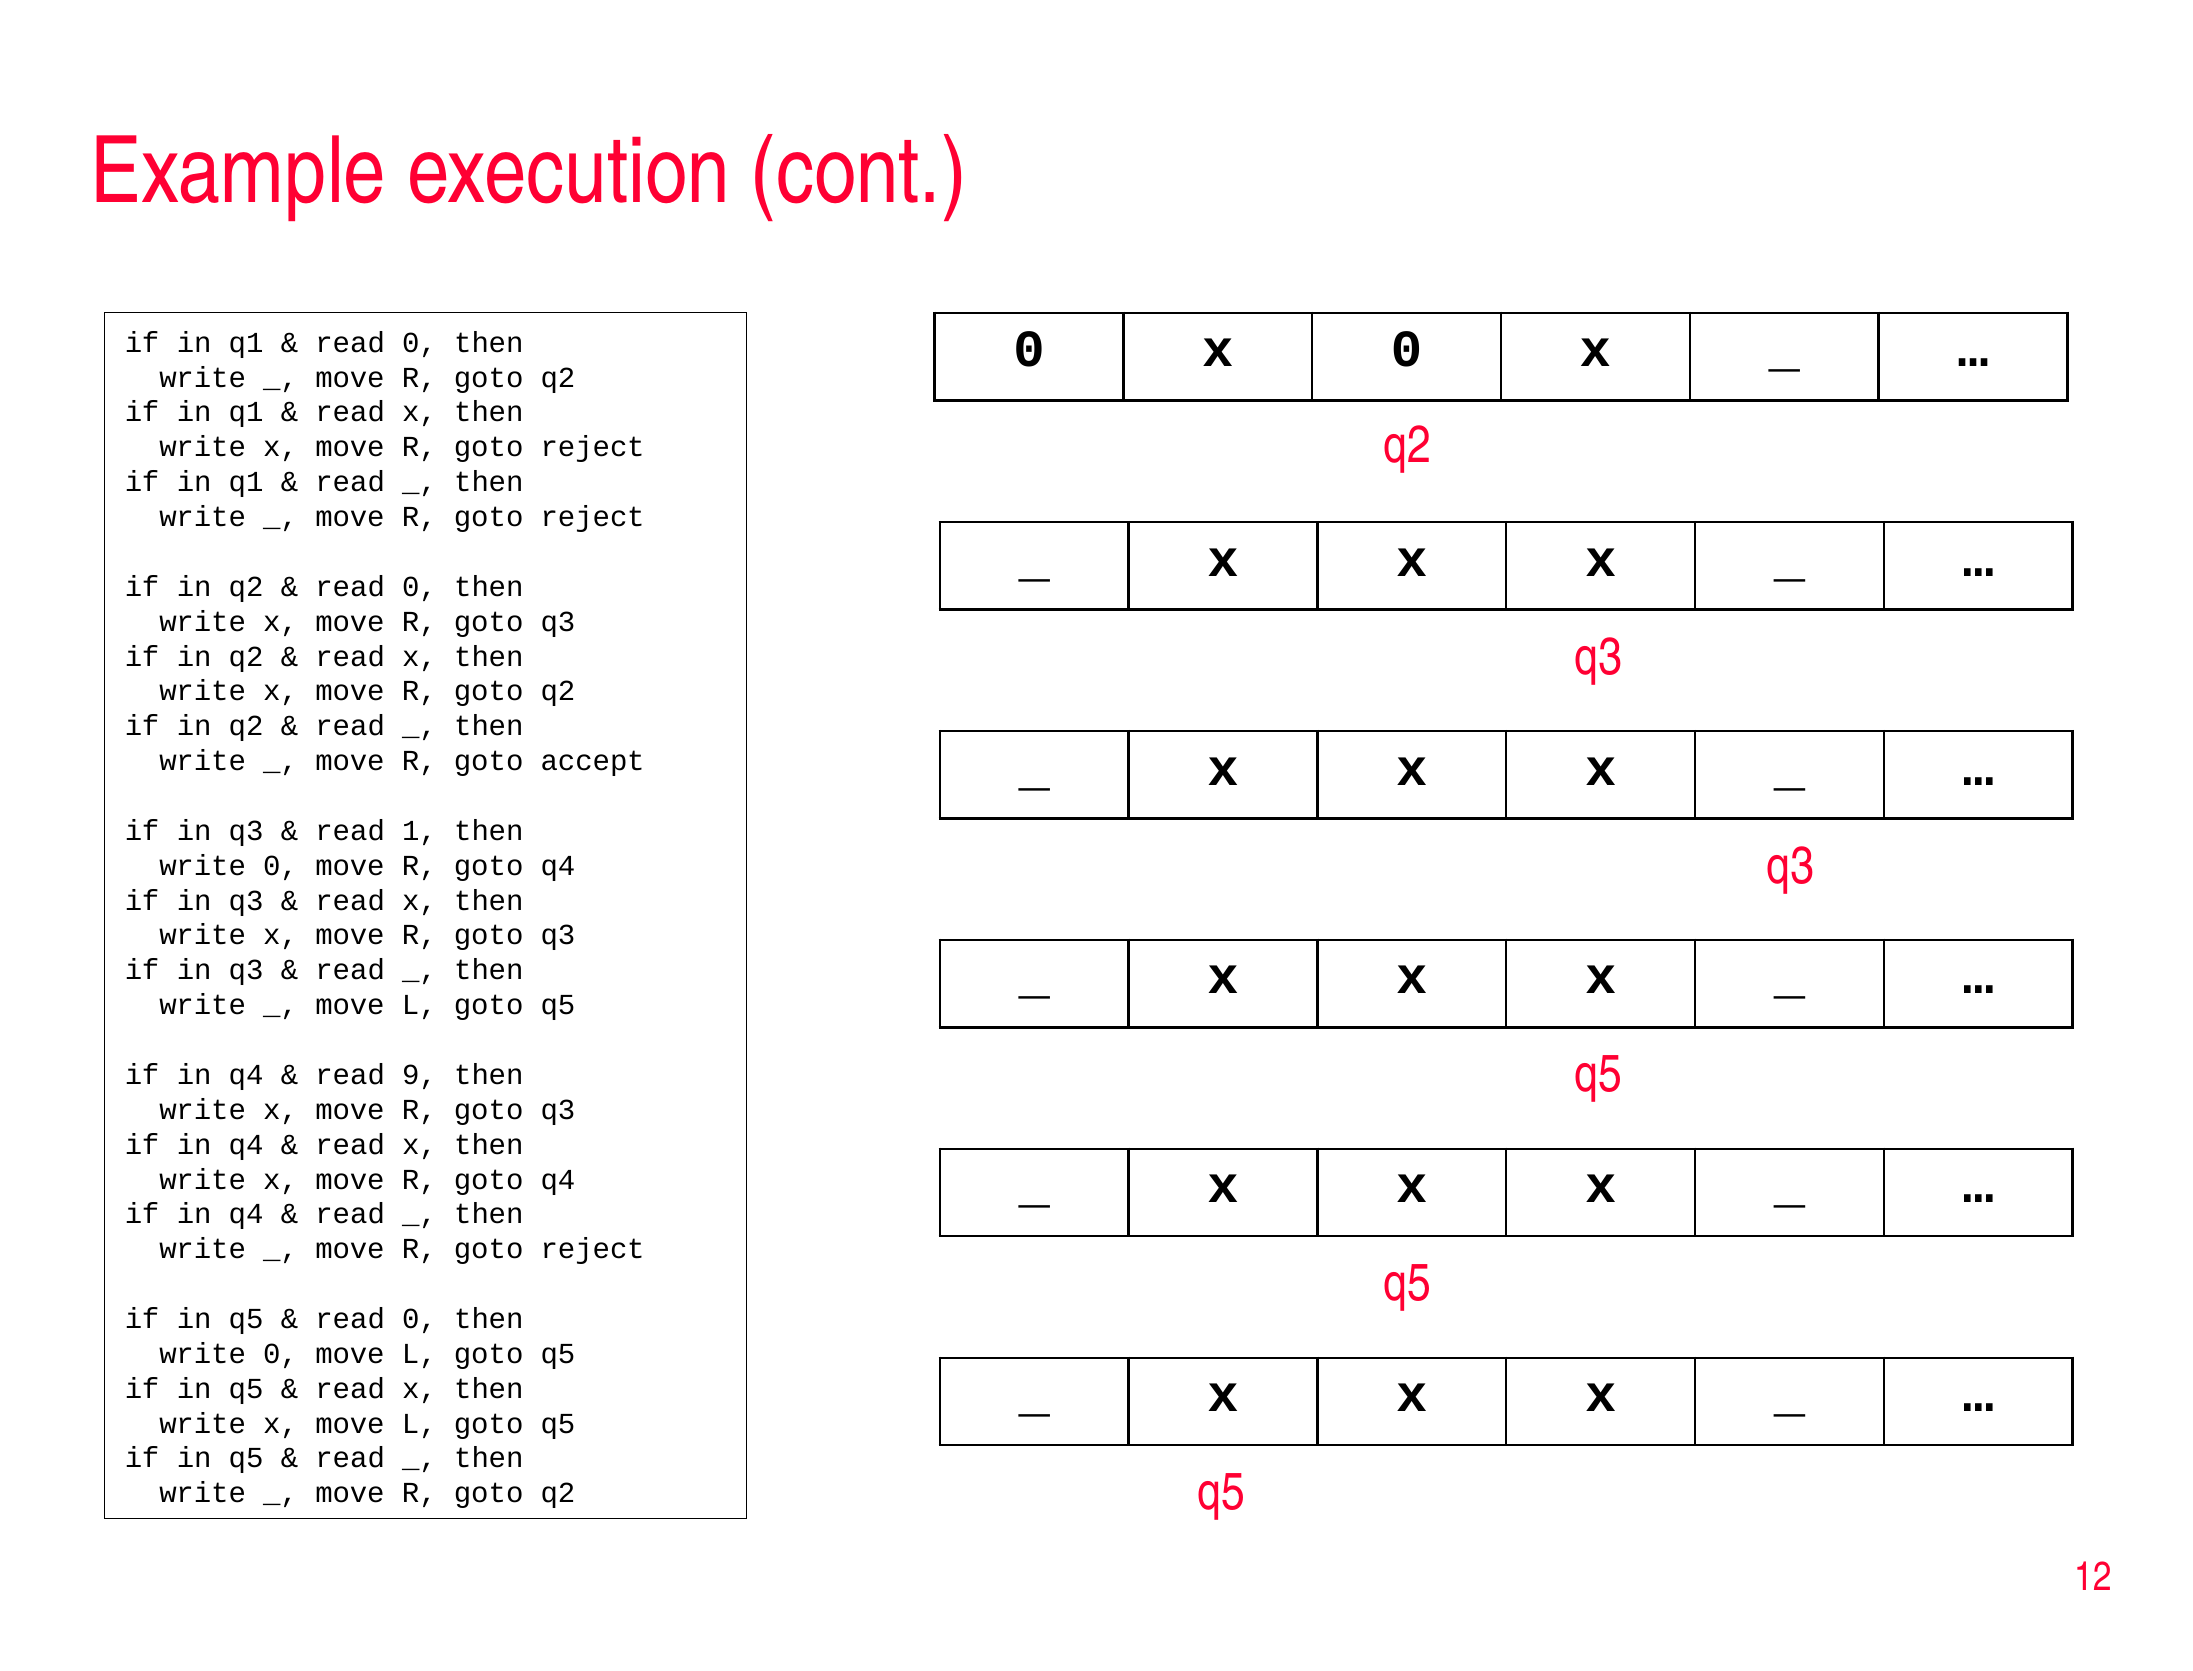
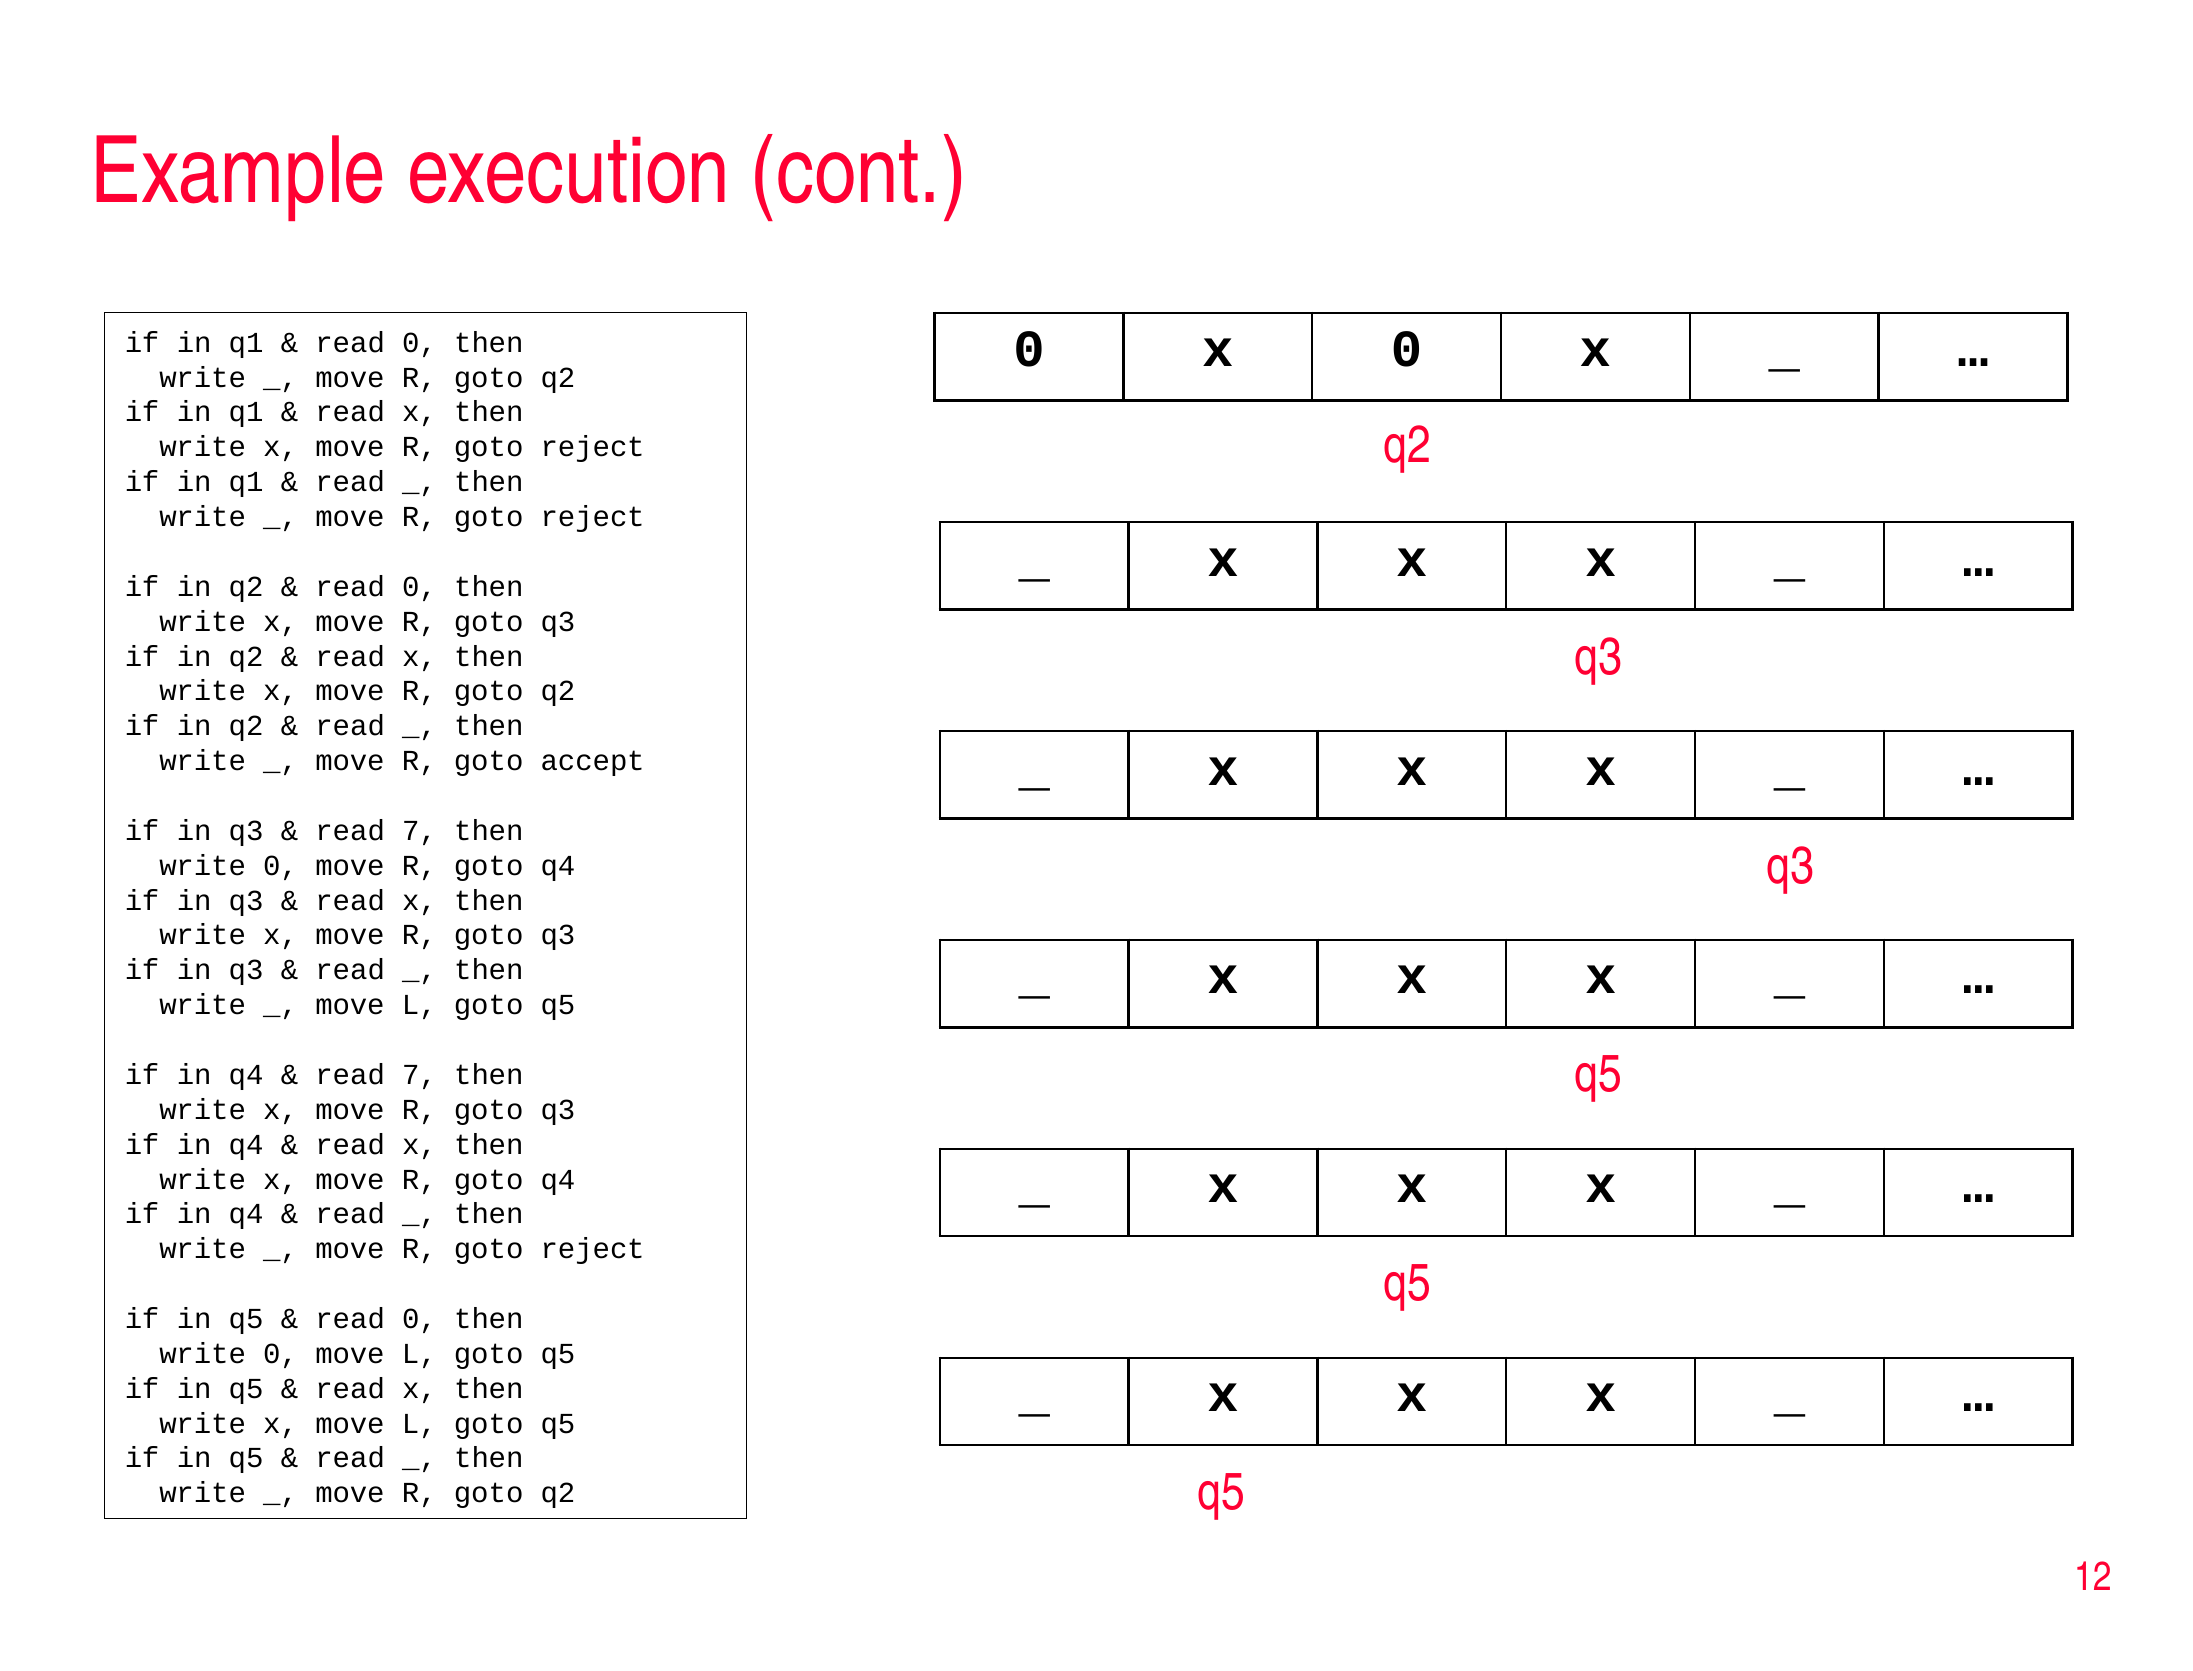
1: 1 -> 7 (419, 831)
9: 9 -> 7 (419, 1075)
